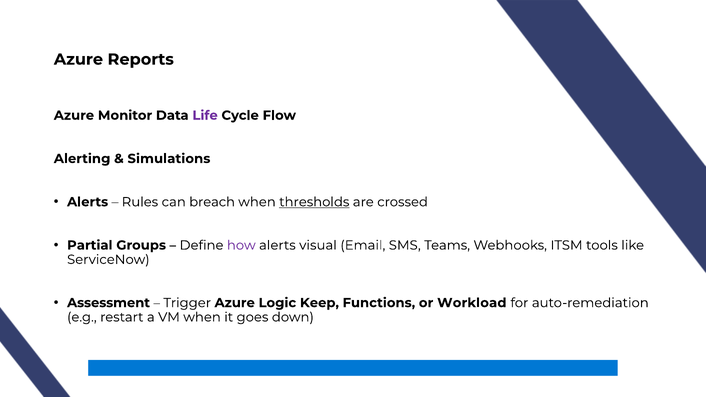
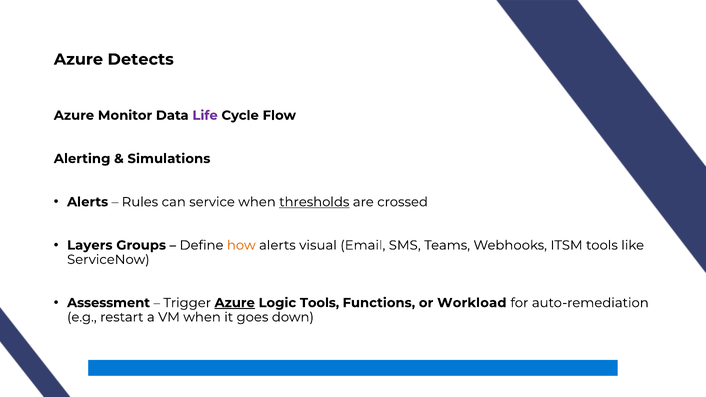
Reports: Reports -> Detects (141, 59)
breach: breach -> service (212, 202)
Partial: Partial -> Layers (90, 245)
how colour: purple -> orange (241, 245)
Azure underline: none -> present (235, 303)
Logic Keep: Keep -> Tools (319, 303)
